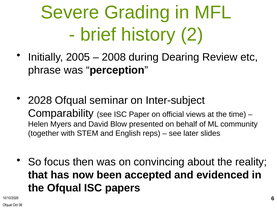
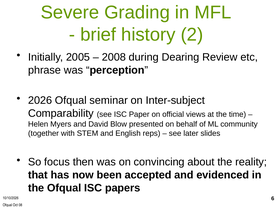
2028: 2028 -> 2026 (40, 100)
